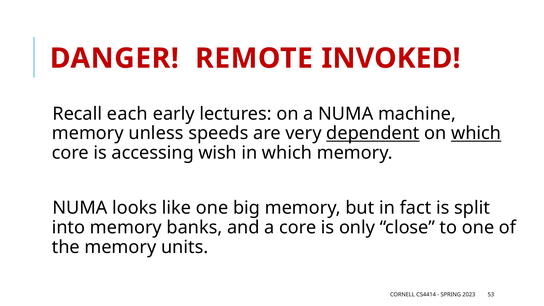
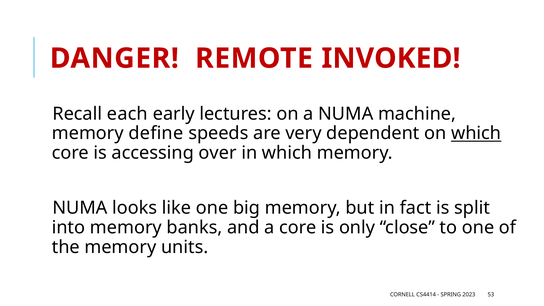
unless: unless -> define (156, 133)
dependent underline: present -> none (373, 133)
wish: wish -> over (218, 153)
